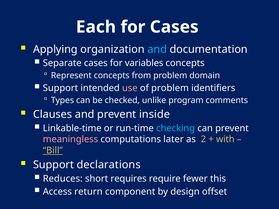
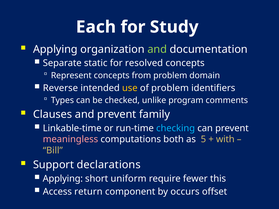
for Cases: Cases -> Study (174, 27)
and colour: light blue -> light green (157, 49)
Separate cases: cases -> static (96, 63)
variables: variables -> resolved (144, 63)
Support: Support -> Reverse (60, 88)
use colour: pink -> yellow (130, 88)
inside: inside -> family (155, 114)
later: later -> both (174, 139)
2: 2 -> 5 (203, 139)
Bill underline: present -> none (53, 151)
Reduces: Reduces -> Applying (63, 179)
requires: requires -> uniform (128, 179)
design: design -> occurs (185, 192)
